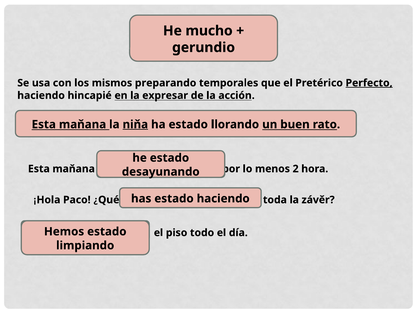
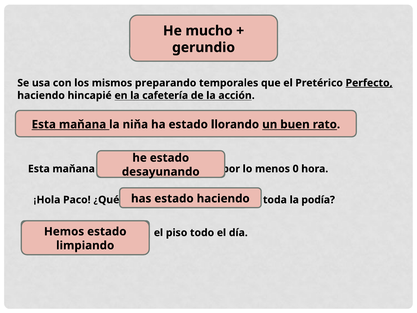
expresar: expresar -> cafetería (165, 95)
niňa underline: present -> none (135, 124)
2: 2 -> 0 (296, 169)
závěr: závěr -> podía (318, 200)
